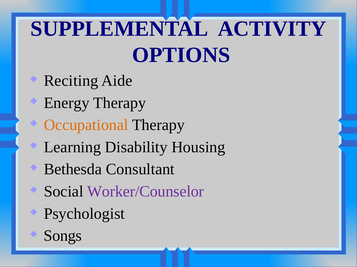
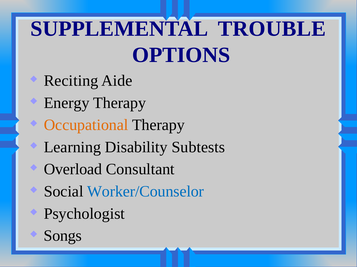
ACTIVITY: ACTIVITY -> TROUBLE (272, 29)
Housing: Housing -> Subtests (198, 148)
Bethesda: Bethesda -> Overload (73, 170)
Worker/Counselor colour: purple -> blue (146, 192)
